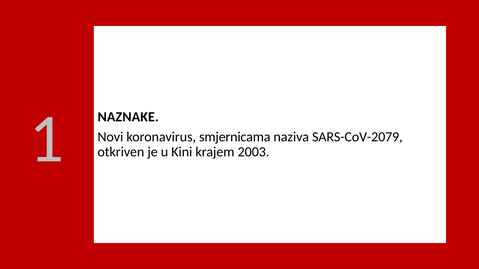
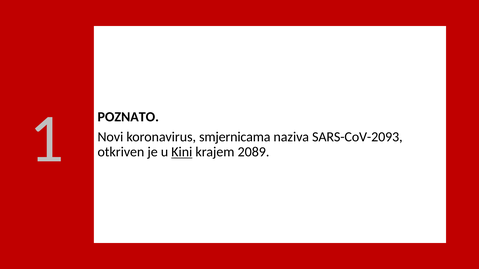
NAZNAKE: NAZNAKE -> POZNATO (128, 117)
SARS-CoV-2079: SARS-CoV-2079 -> SARS-CoV-2093 (357, 137)
Kini underline: none -> present (182, 152)
2003: 2003 -> 2089 (254, 152)
